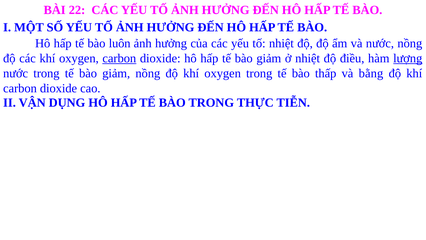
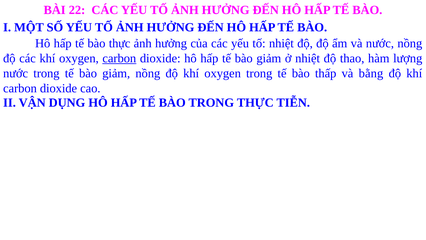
bào luôn: luôn -> thực (120, 43)
điều: điều -> thao (352, 58)
lượng underline: present -> none (408, 58)
